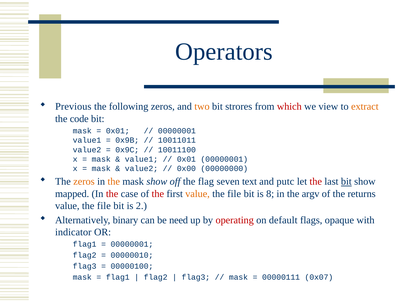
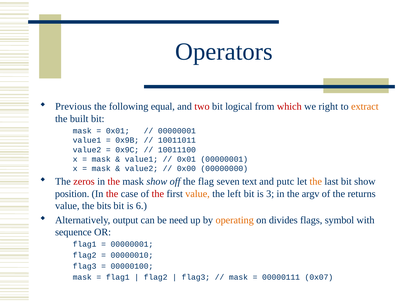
following zeros: zeros -> equal (163, 107)
two colour: orange -> red (202, 107)
strores: strores -> logical (239, 107)
view: view -> right (328, 107)
code: code -> built (79, 119)
zeros colour: orange -> red (84, 182)
the colour: orange -> red (114, 182)
the colour: red -> orange (316, 182)
bit underline: present -> none (346, 182)
mapped: mapped -> position (72, 194)
file: file -> left (234, 194)
8: 8 -> 3 (270, 194)
file: file -> bits (104, 206)
2: 2 -> 6 (141, 206)
binary: binary -> output (126, 221)
operating colour: red -> orange (235, 221)
default: default -> divides (283, 221)
opaque: opaque -> symbol (339, 221)
indicator: indicator -> sequence (73, 233)
